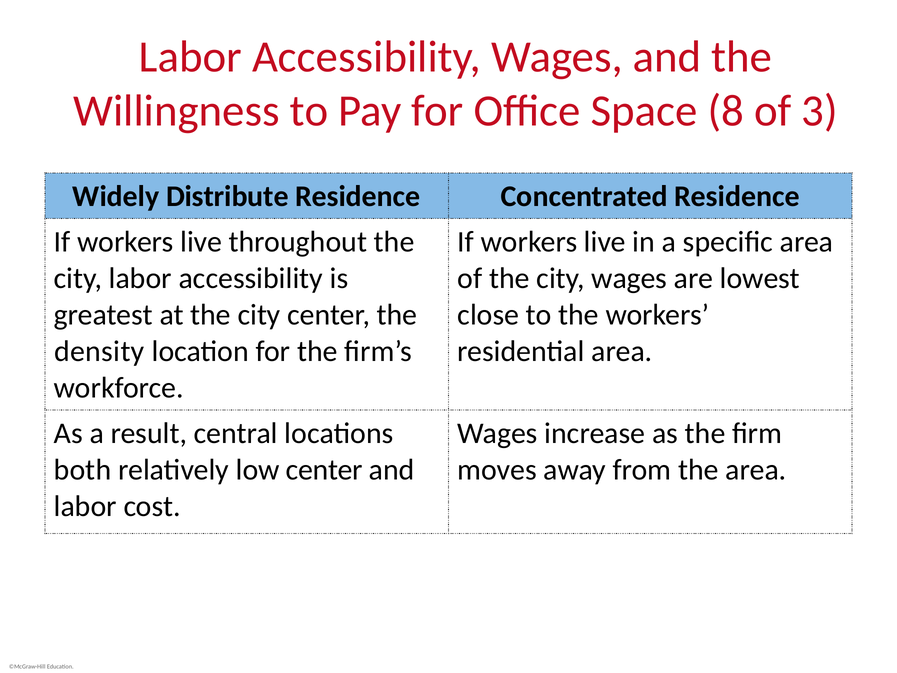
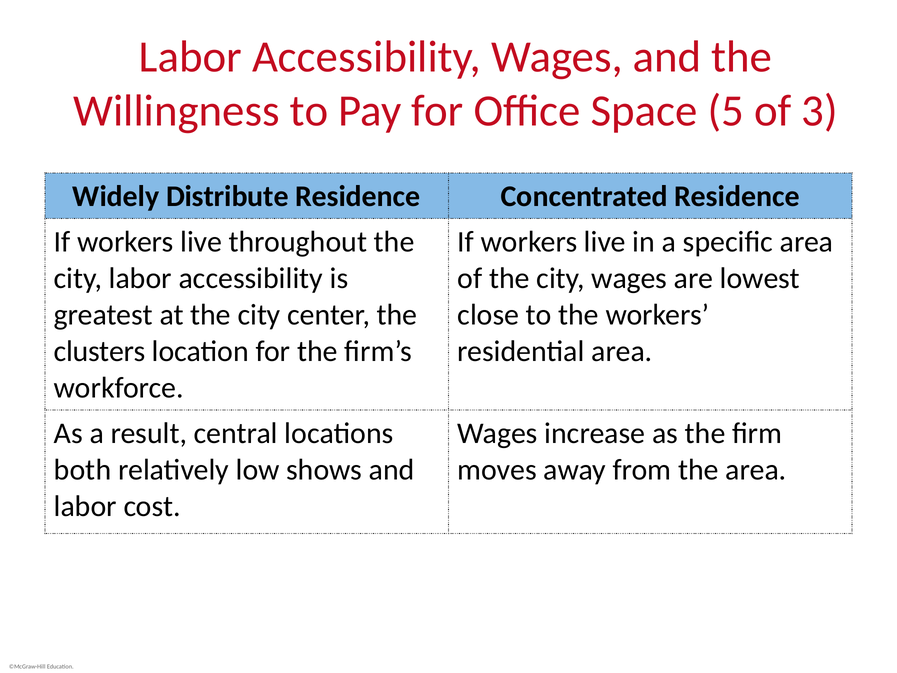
8: 8 -> 5 (726, 111)
density: density -> clusters (100, 351)
low center: center -> shows (324, 470)
